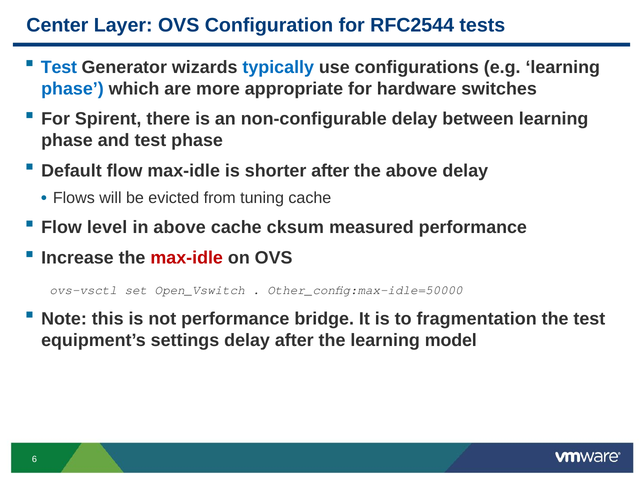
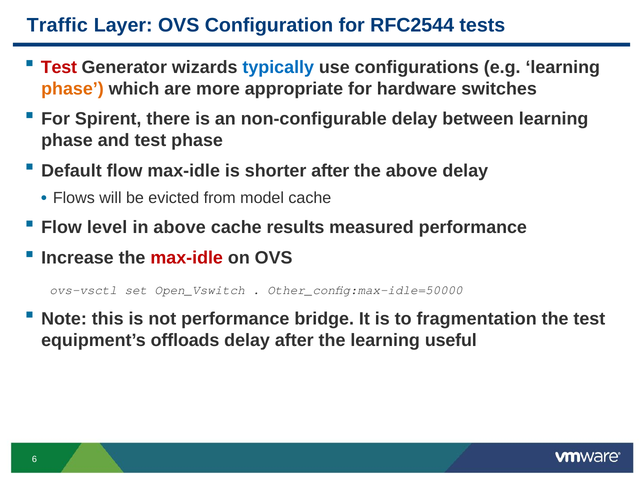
Center: Center -> Traffic (57, 25)
Test colour: blue -> red (59, 67)
phase colour: blue -> orange (72, 89)
tuning: tuning -> model (262, 198)
cksum: cksum -> results (295, 228)
settings: settings -> offloads (185, 340)
model: model -> useful (451, 340)
